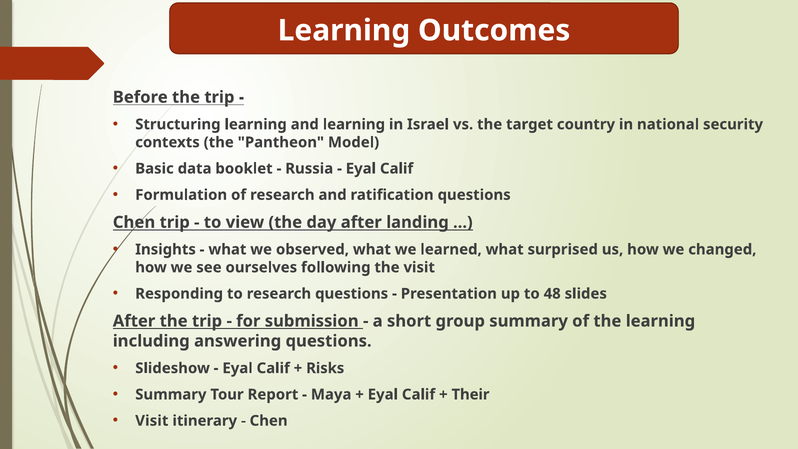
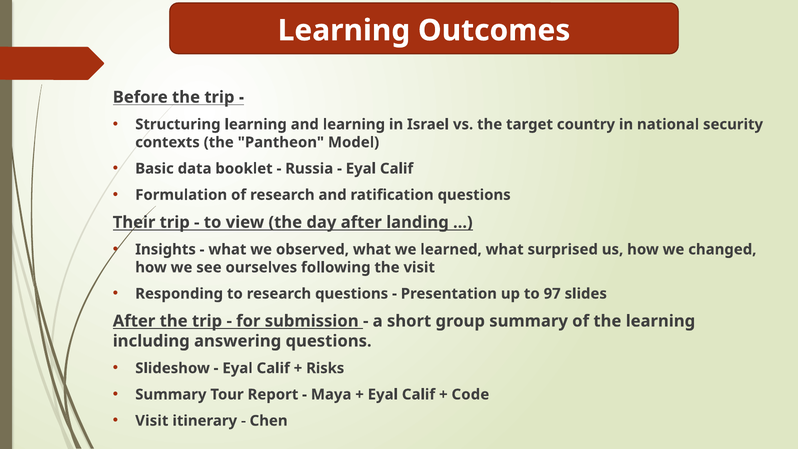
Chen: Chen -> Their (134, 222)
48: 48 -> 97 (552, 294)
Their: Their -> Code (470, 394)
